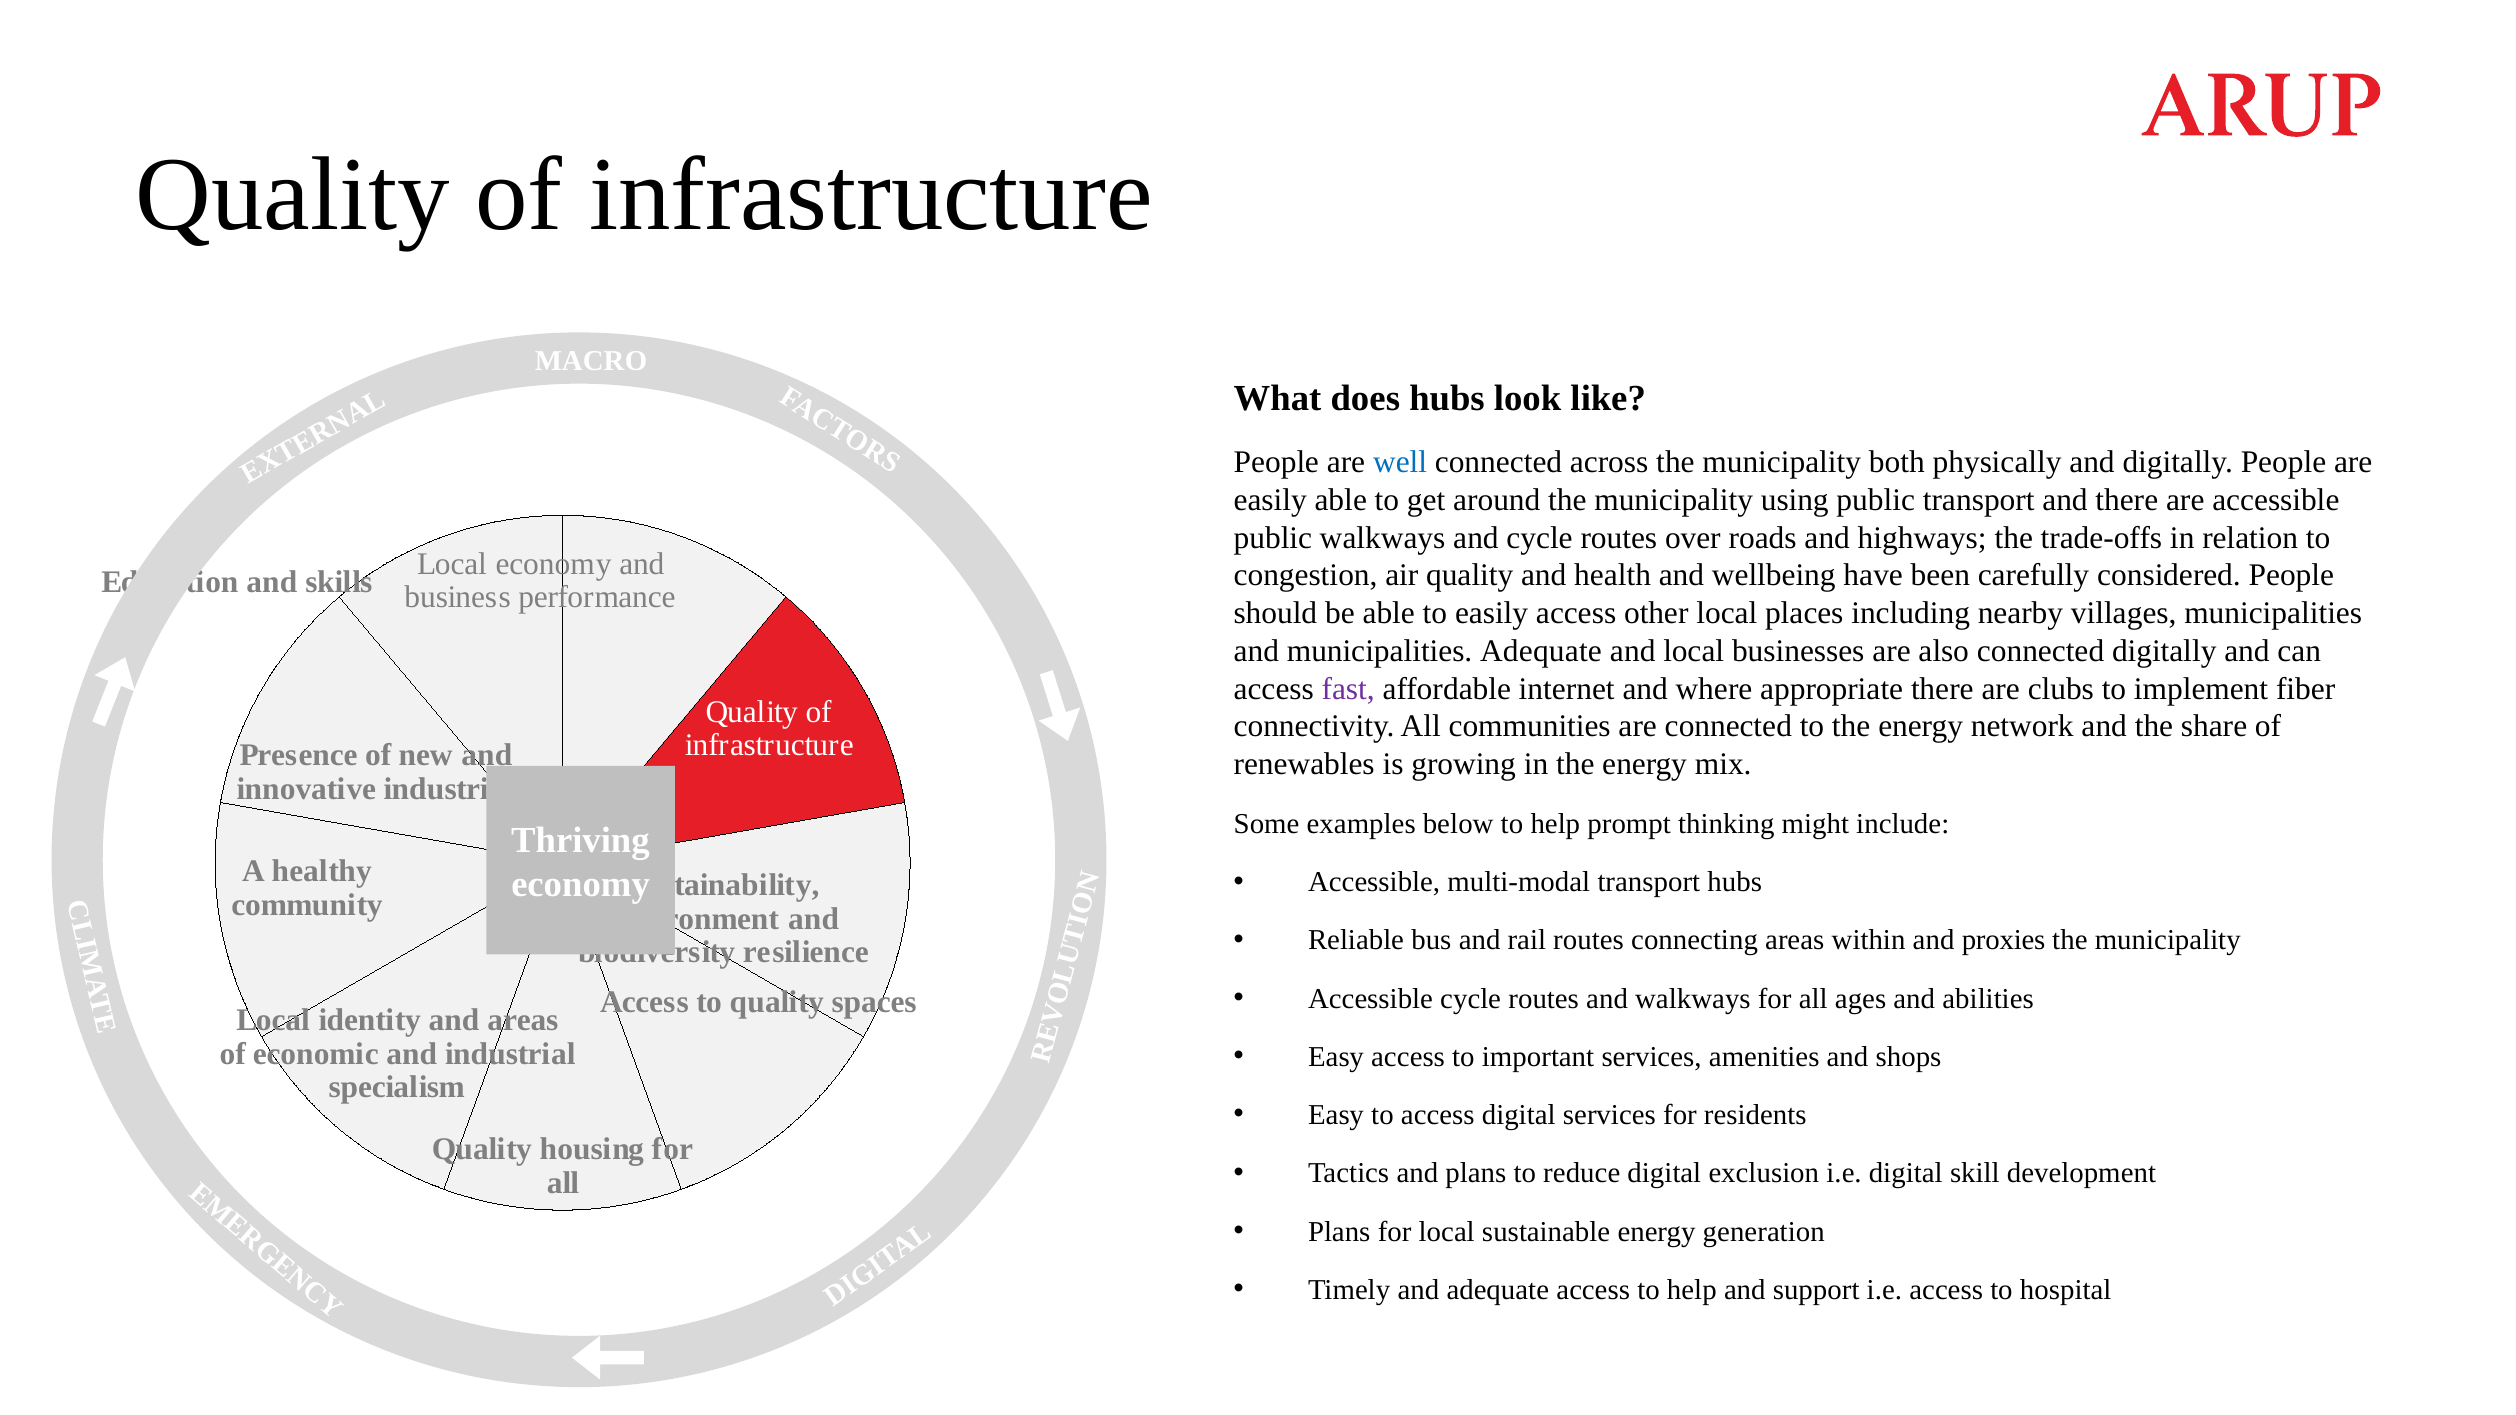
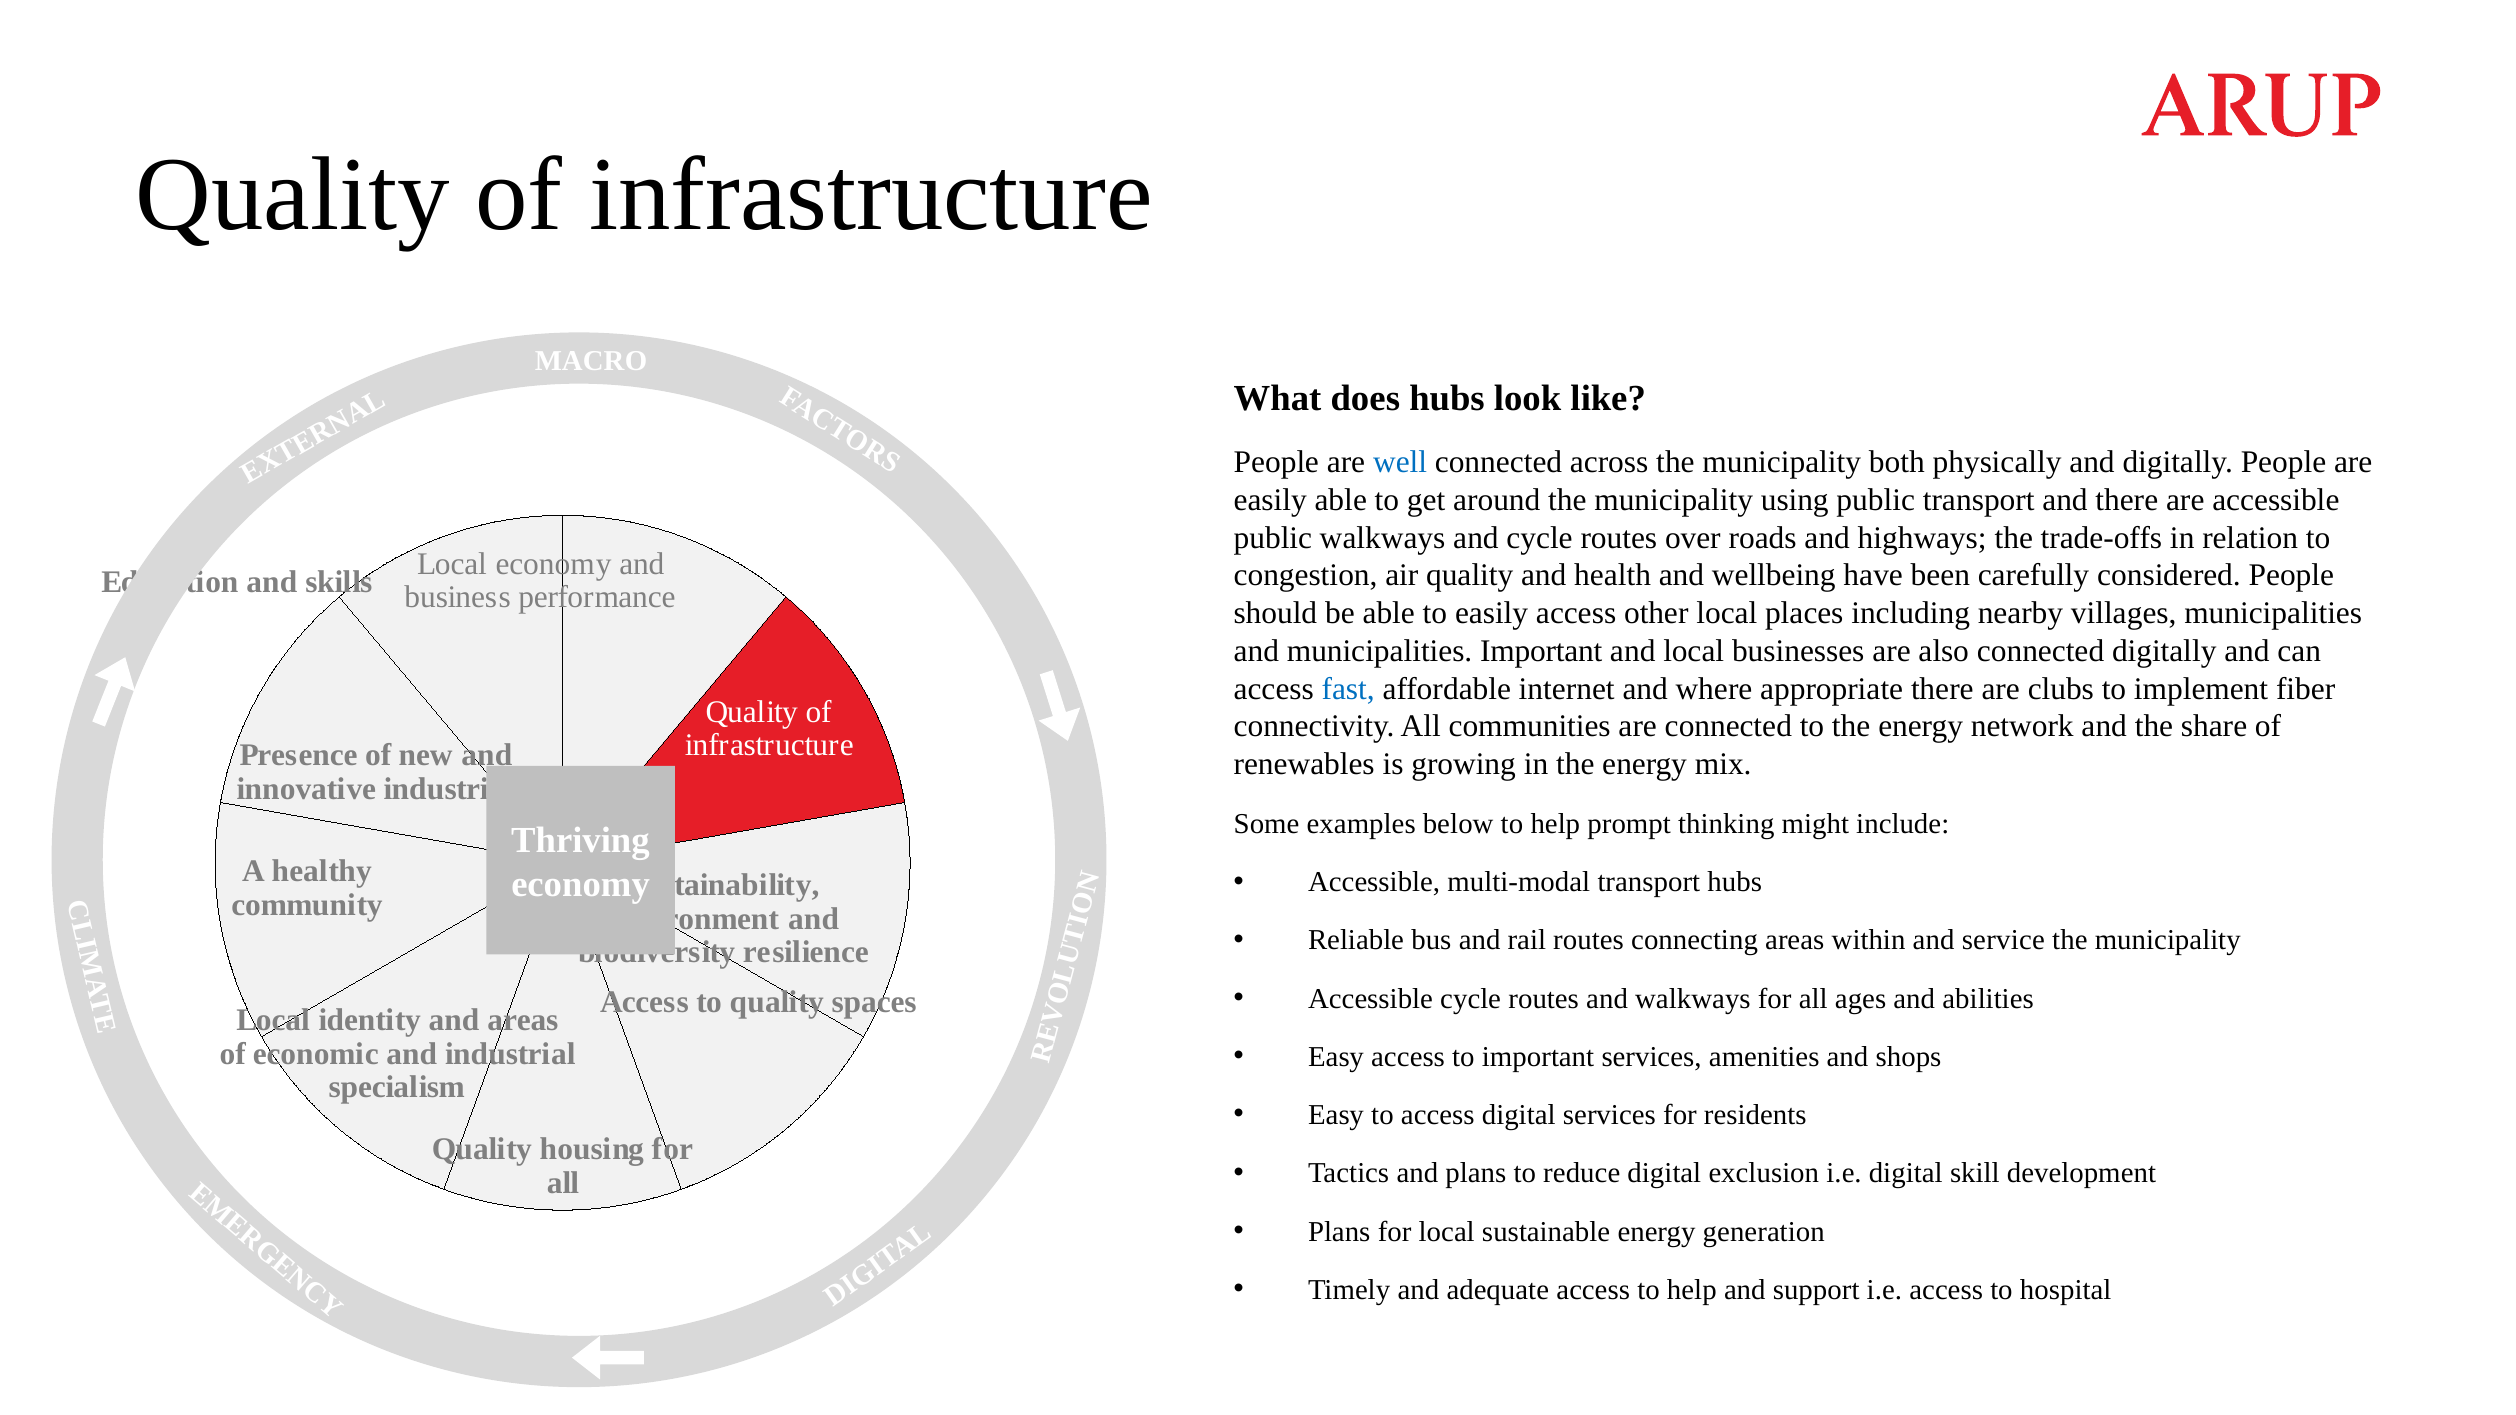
municipalities Adequate: Adequate -> Important (1541, 651)
fast colour: purple -> blue (1348, 689)
proxies: proxies -> service (2003, 941)
